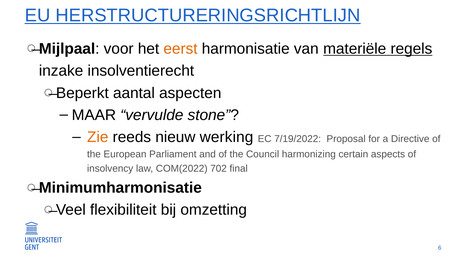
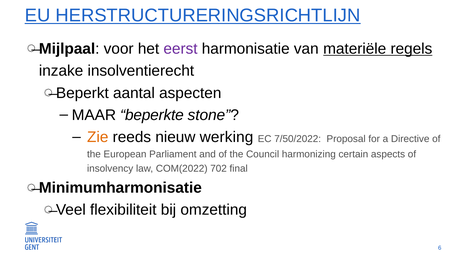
eerst colour: orange -> purple (180, 49)
vervulde: vervulde -> beperkte (152, 115)
7/19/2022: 7/19/2022 -> 7/50/2022 (298, 139)
